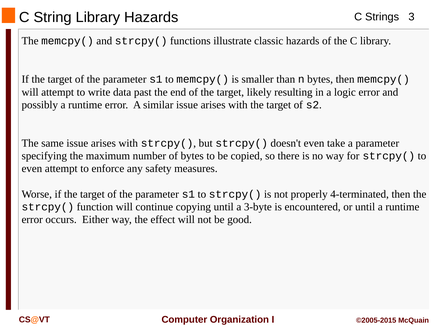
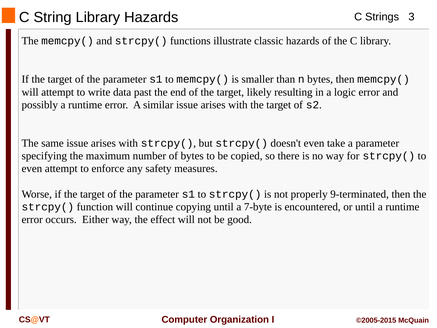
4-terminated: 4-terminated -> 9-terminated (360, 194)
3-byte: 3-byte -> 7-byte (258, 207)
